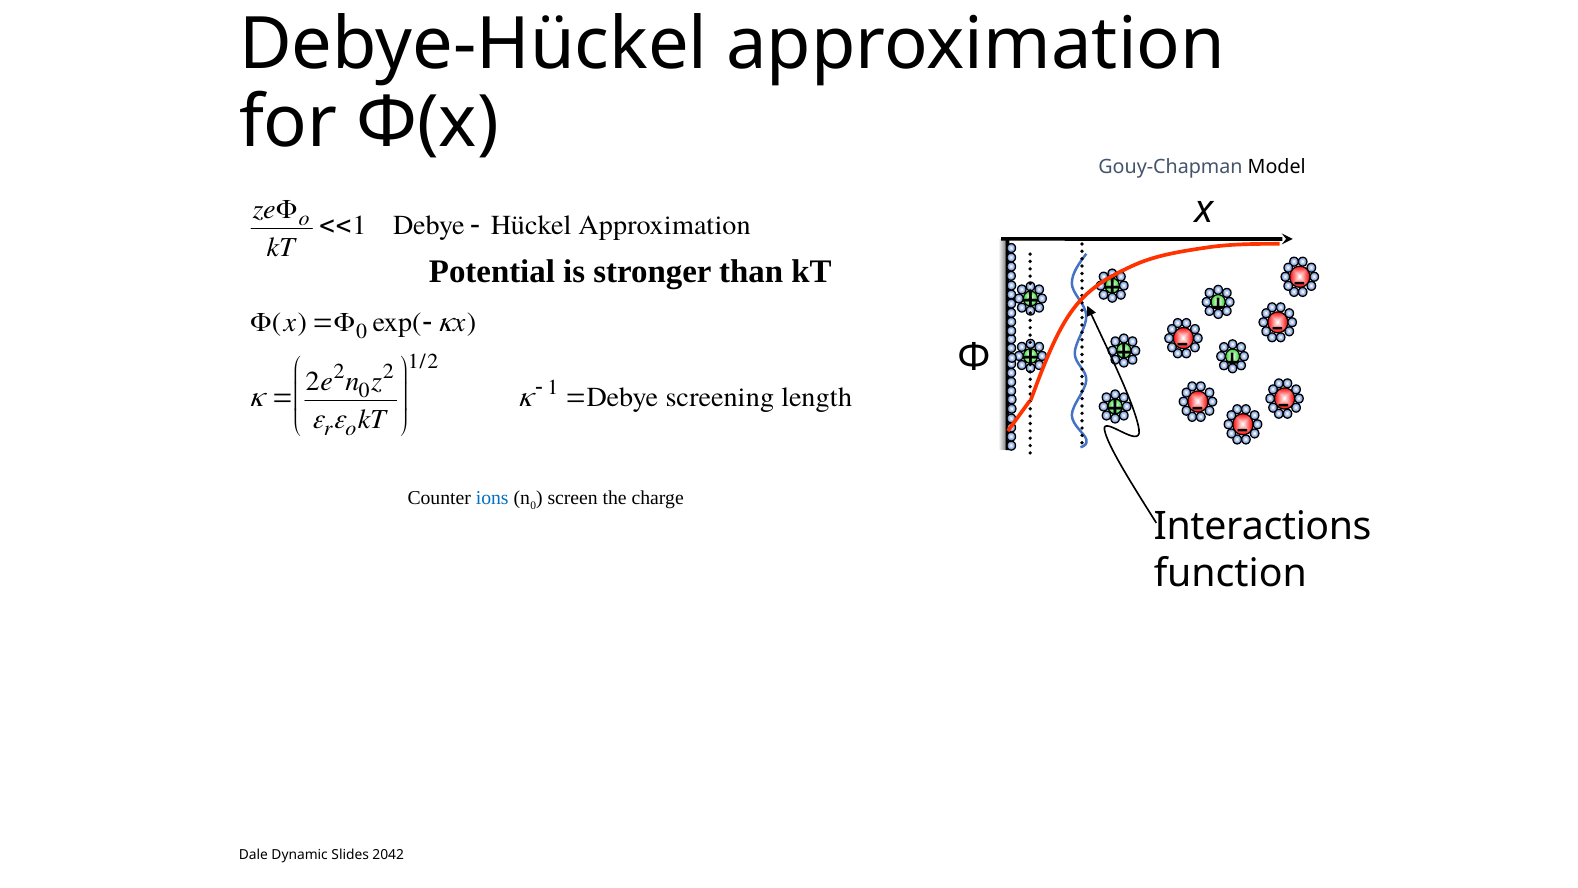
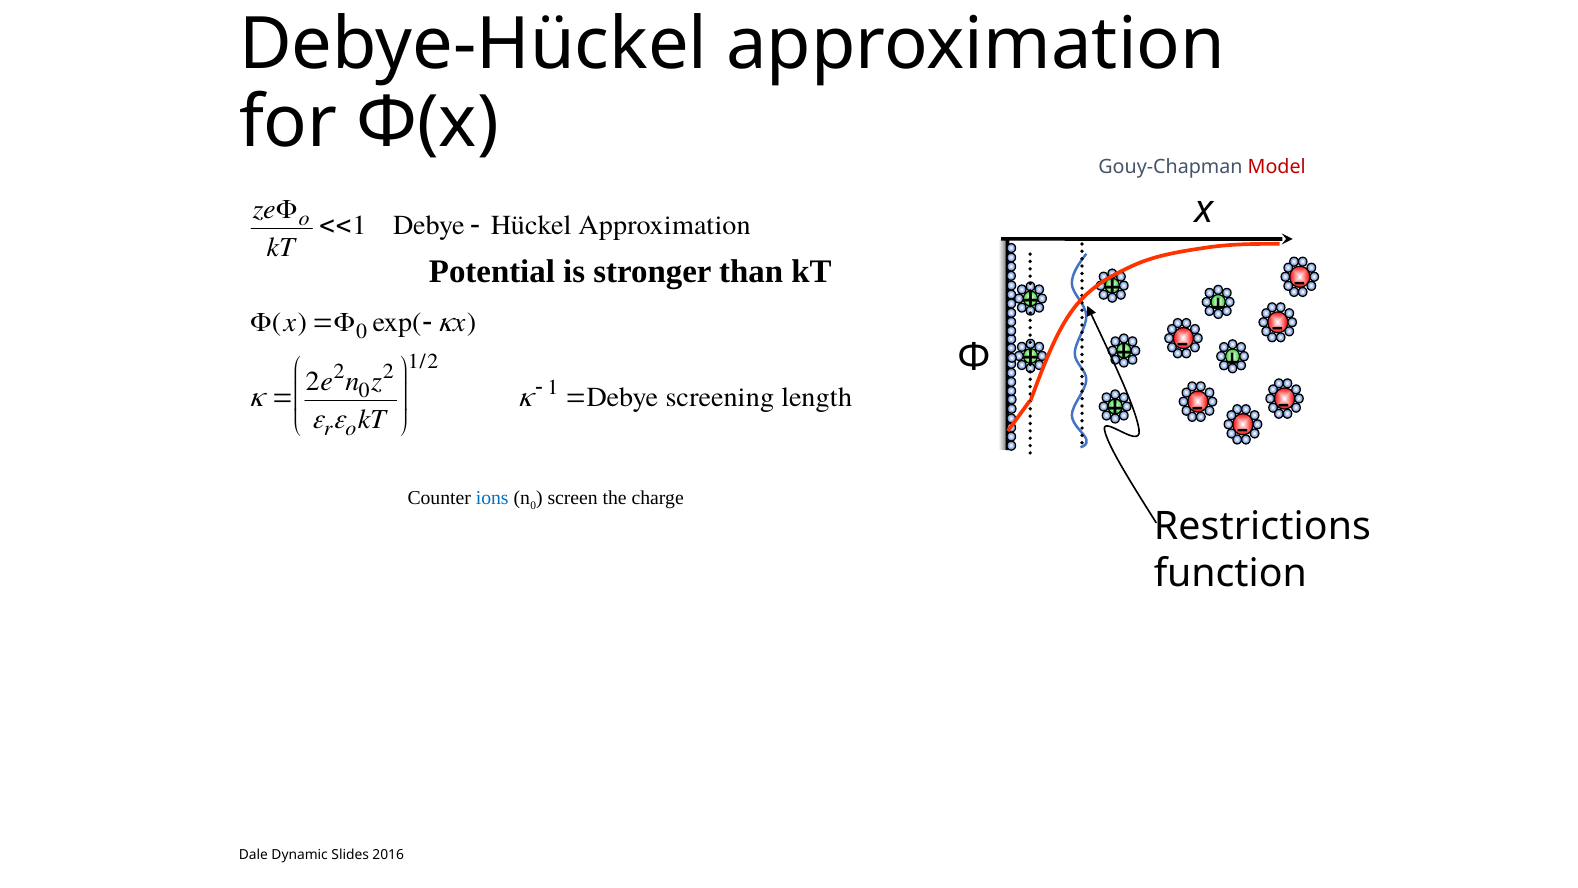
Model colour: black -> red (1277, 167)
Interactions: Interactions -> Restrictions (1262, 526)
2042: 2042 -> 2016 (388, 854)
